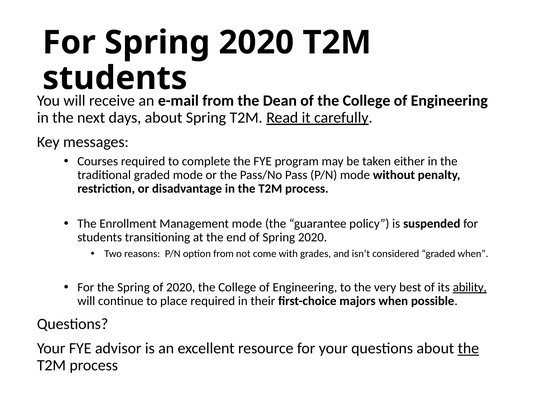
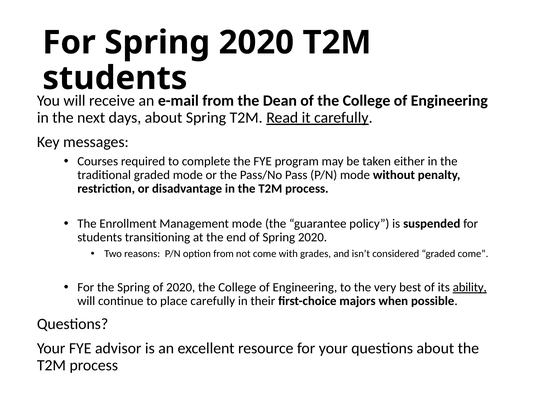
graded when: when -> come (473, 254)
place required: required -> carefully (213, 301)
the underline: present -> none (468, 349)
